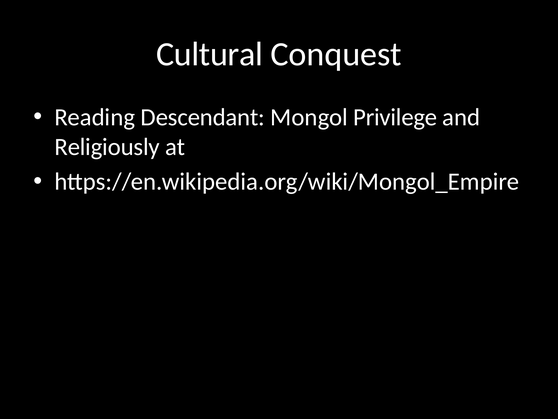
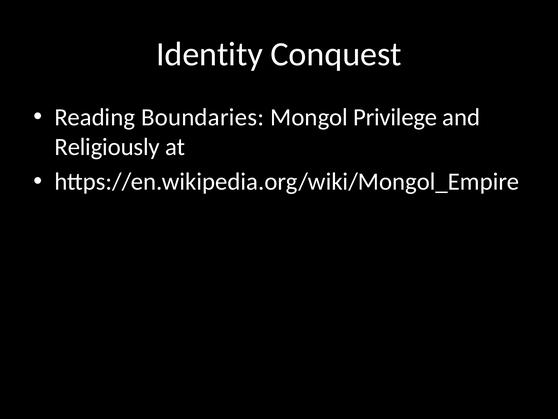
Cultural: Cultural -> Identity (209, 54)
Descendant: Descendant -> Boundaries (203, 117)
